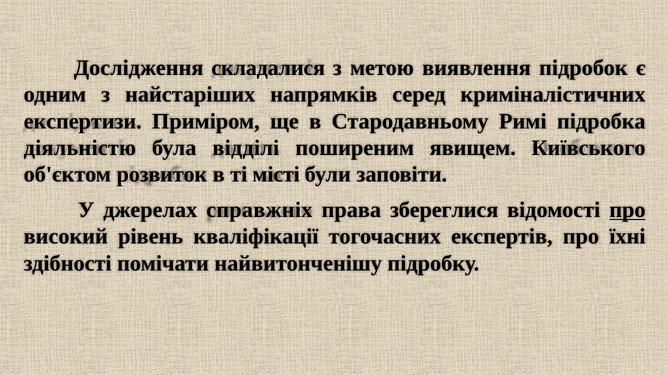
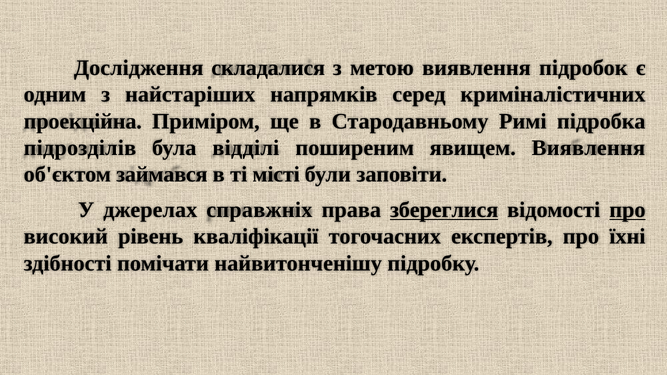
експертизи: експертизи -> проекційна (83, 121)
діяльністю: діяльністю -> підрозділів (80, 148)
явищем Київського: Київського -> Виявлення (588, 148)
розвиток: розвиток -> займався (162, 175)
збереглися underline: none -> present (444, 210)
